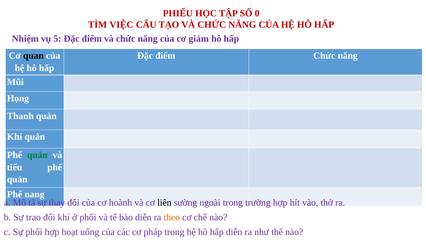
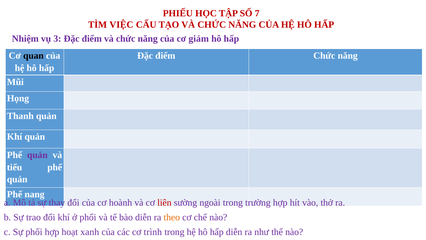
0: 0 -> 7 (257, 13)
5: 5 -> 3 (57, 39)
quản colour: green -> purple (37, 155)
liên colour: black -> red (164, 202)
uống: uống -> xanh (90, 232)
pháp: pháp -> trình (153, 232)
